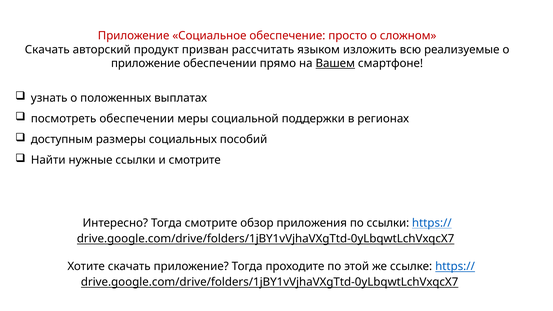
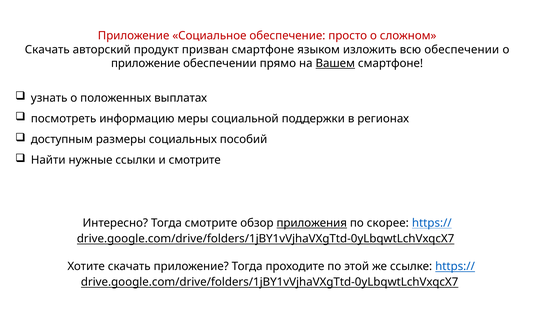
призван рассчитать: рассчитать -> смартфоне (263, 50)
всю реализуемые: реализуемые -> обеспечении (462, 50)
посмотреть обеспечении: обеспечении -> информацию (137, 119)
приложения underline: none -> present (312, 223)
по ссылки: ссылки -> скорее (388, 223)
